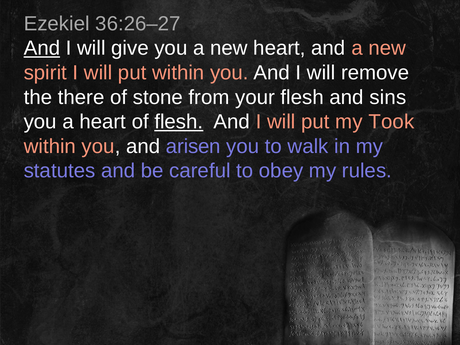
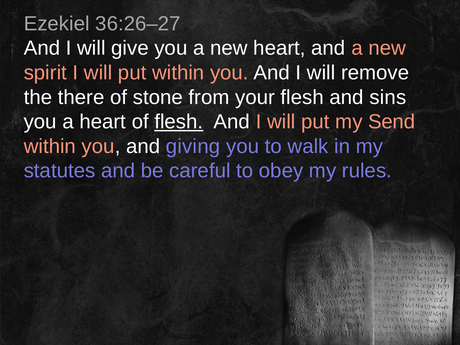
And underline: present -> none (42, 48)
Took: Took -> Send (392, 122)
arisen: arisen -> giving (193, 146)
